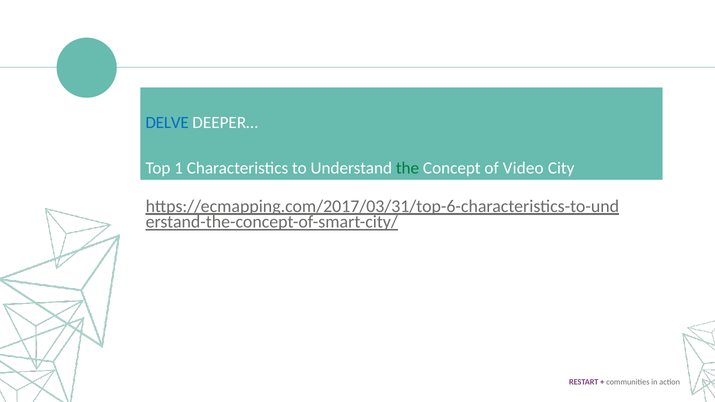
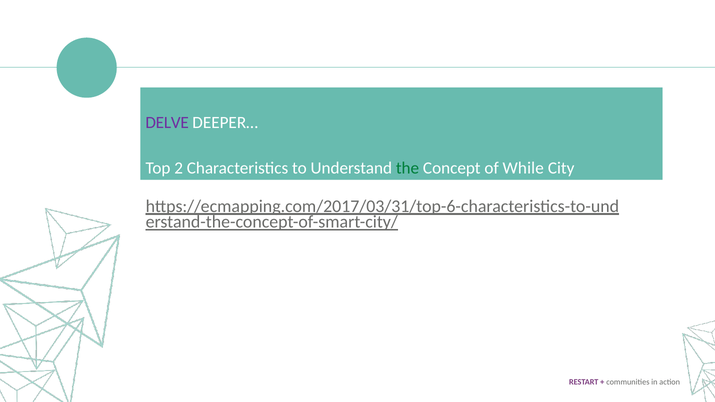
DELVE colour: blue -> purple (167, 123)
1: 1 -> 2 (179, 168)
Video: Video -> While (523, 168)
